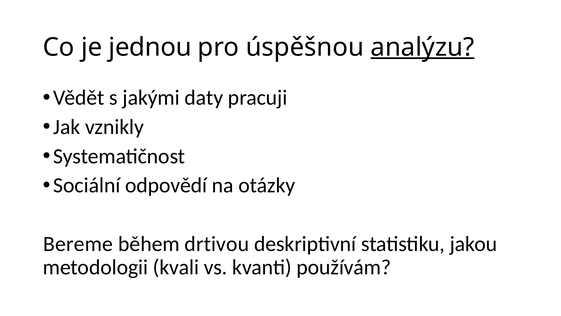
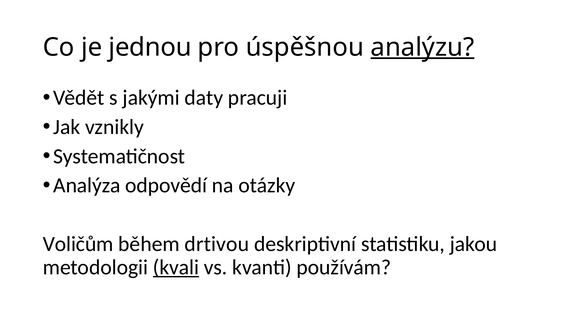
Sociální: Sociální -> Analýza (87, 185)
Bereme: Bereme -> Voličům (78, 244)
kvali underline: none -> present (176, 267)
